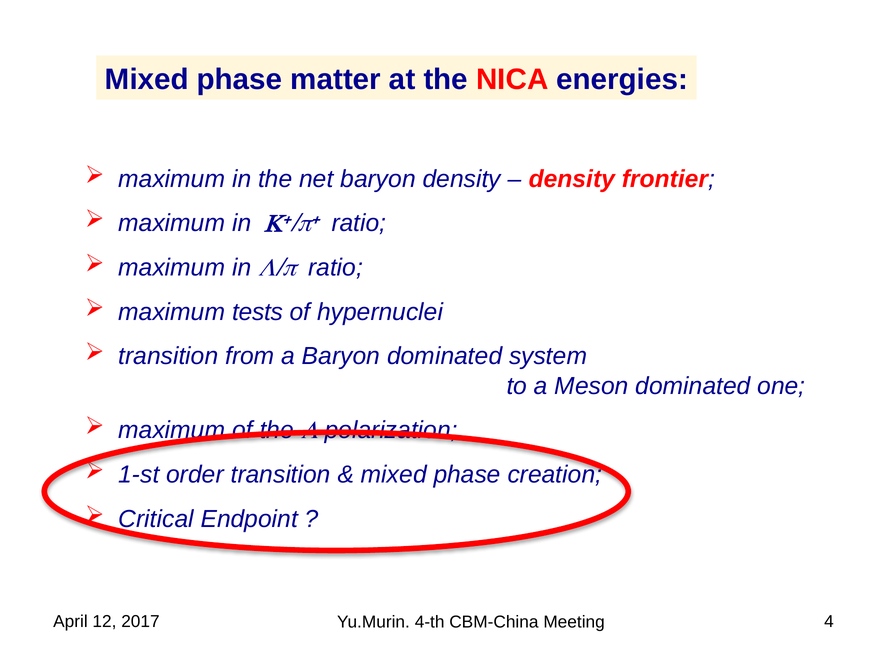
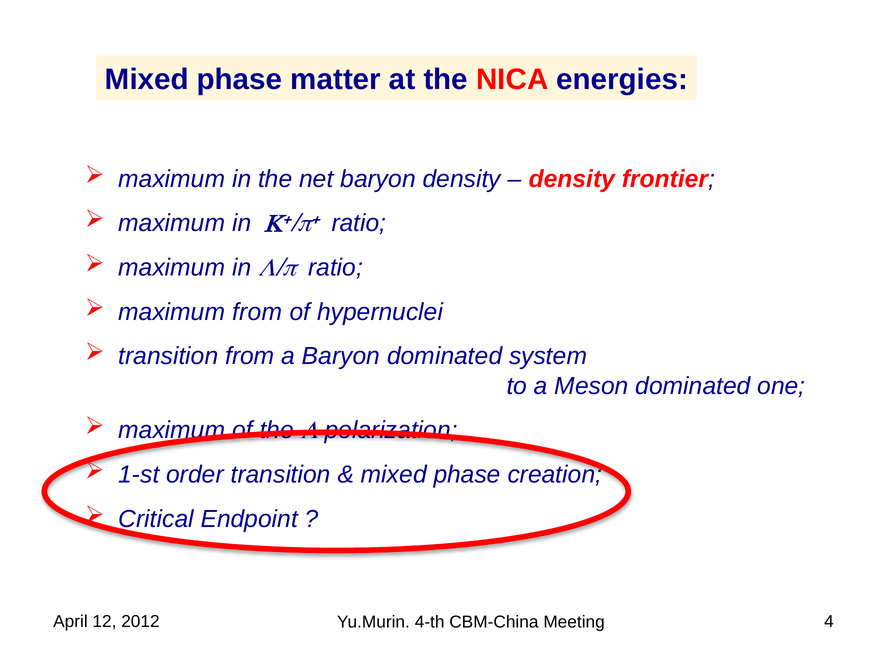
maximum tests: tests -> from (257, 312)
2017: 2017 -> 2012 (140, 622)
